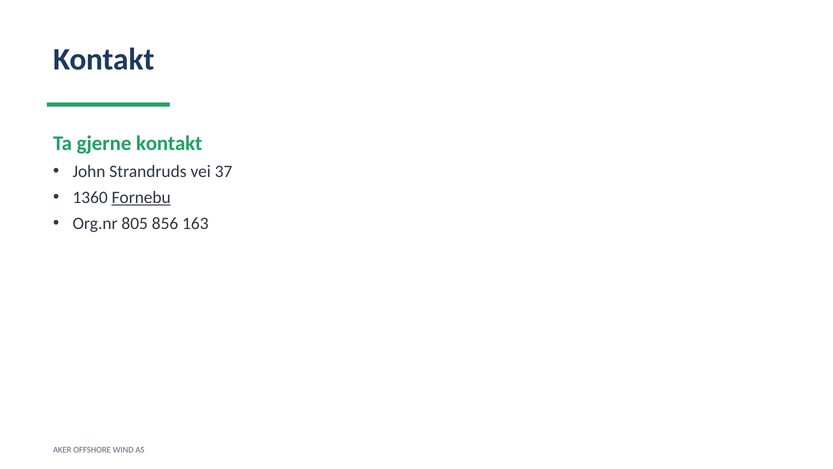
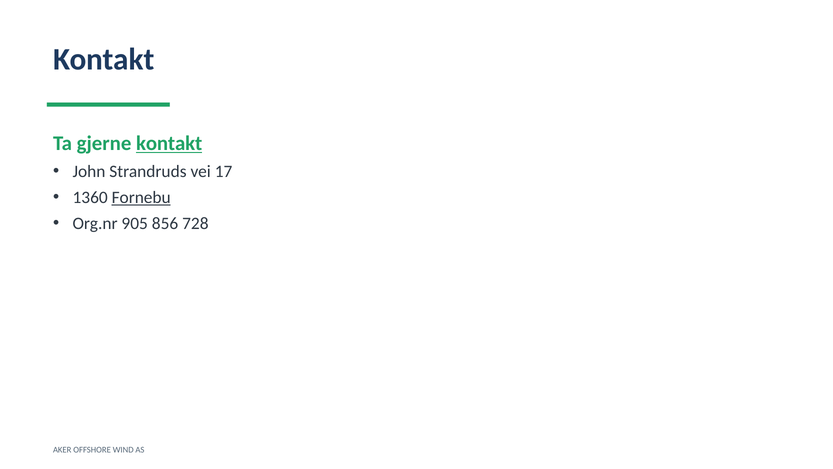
kontakt underline: none -> present (169, 143)
37: 37 -> 17 (224, 171)
805: 805 -> 905 (135, 223)
163: 163 -> 728 (195, 223)
